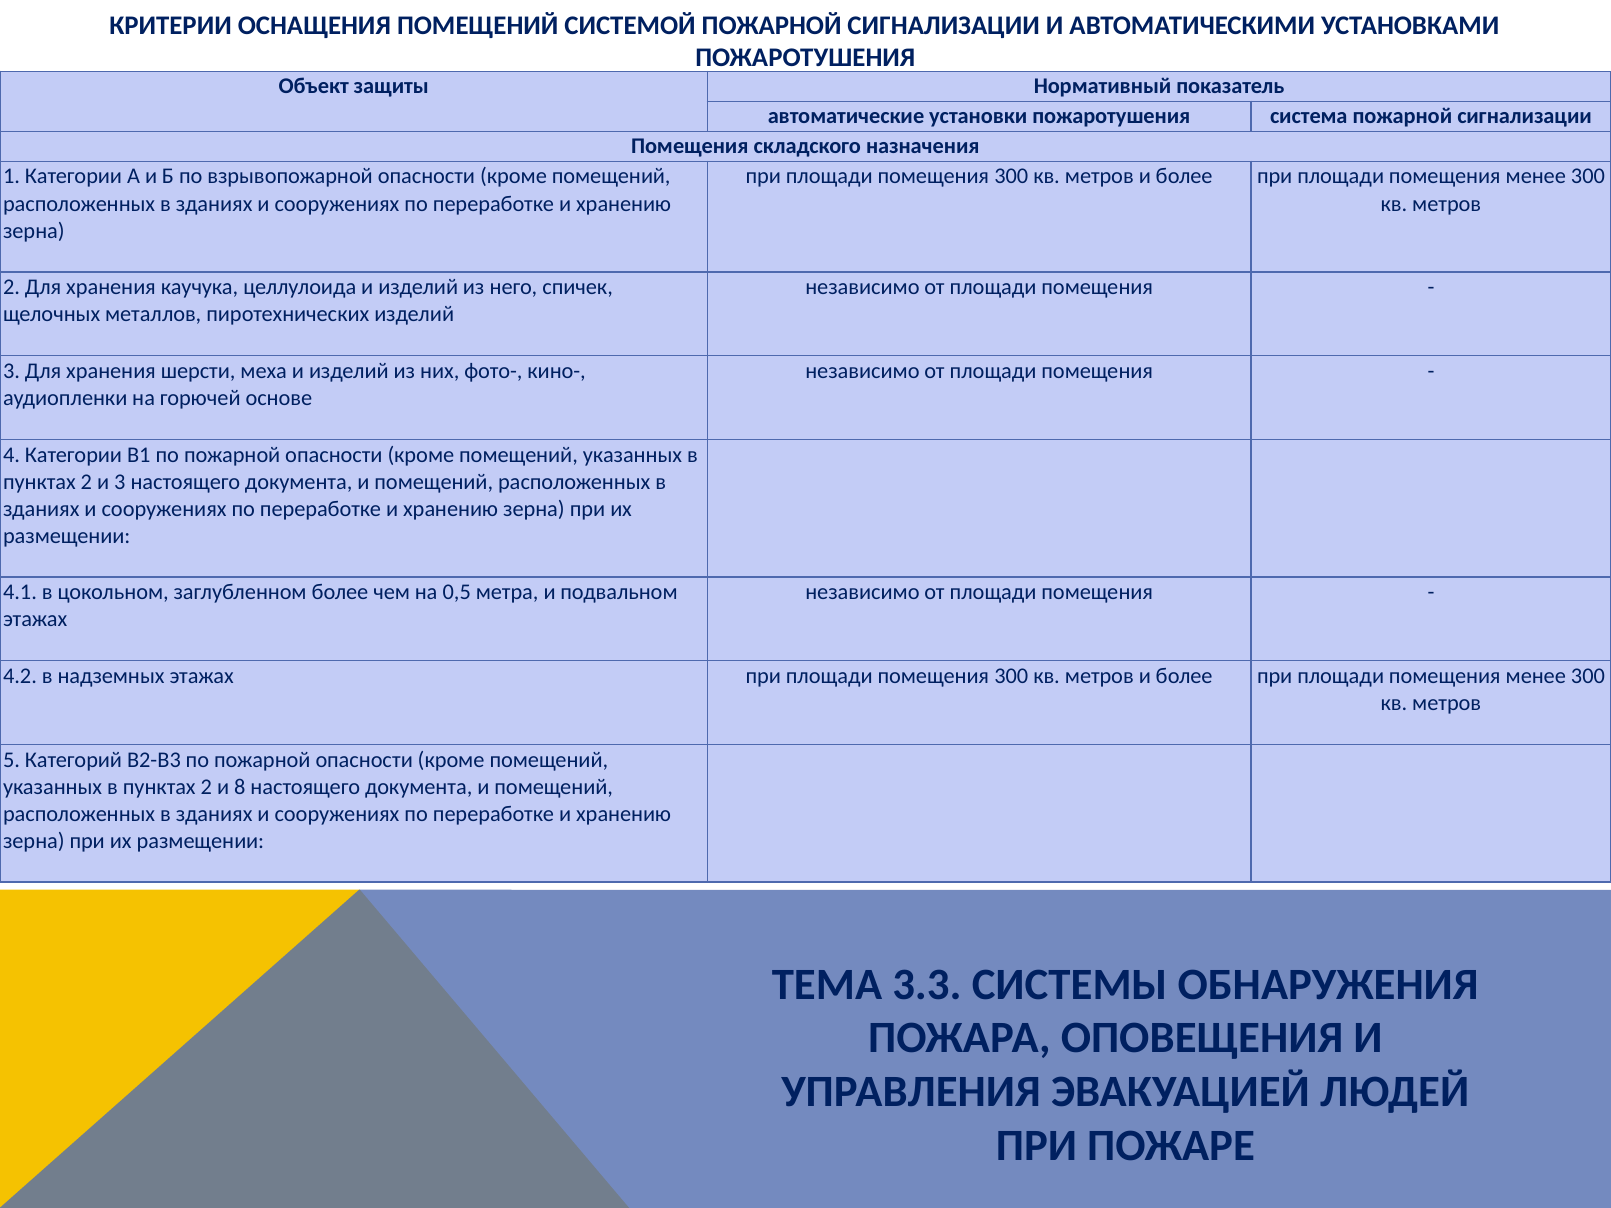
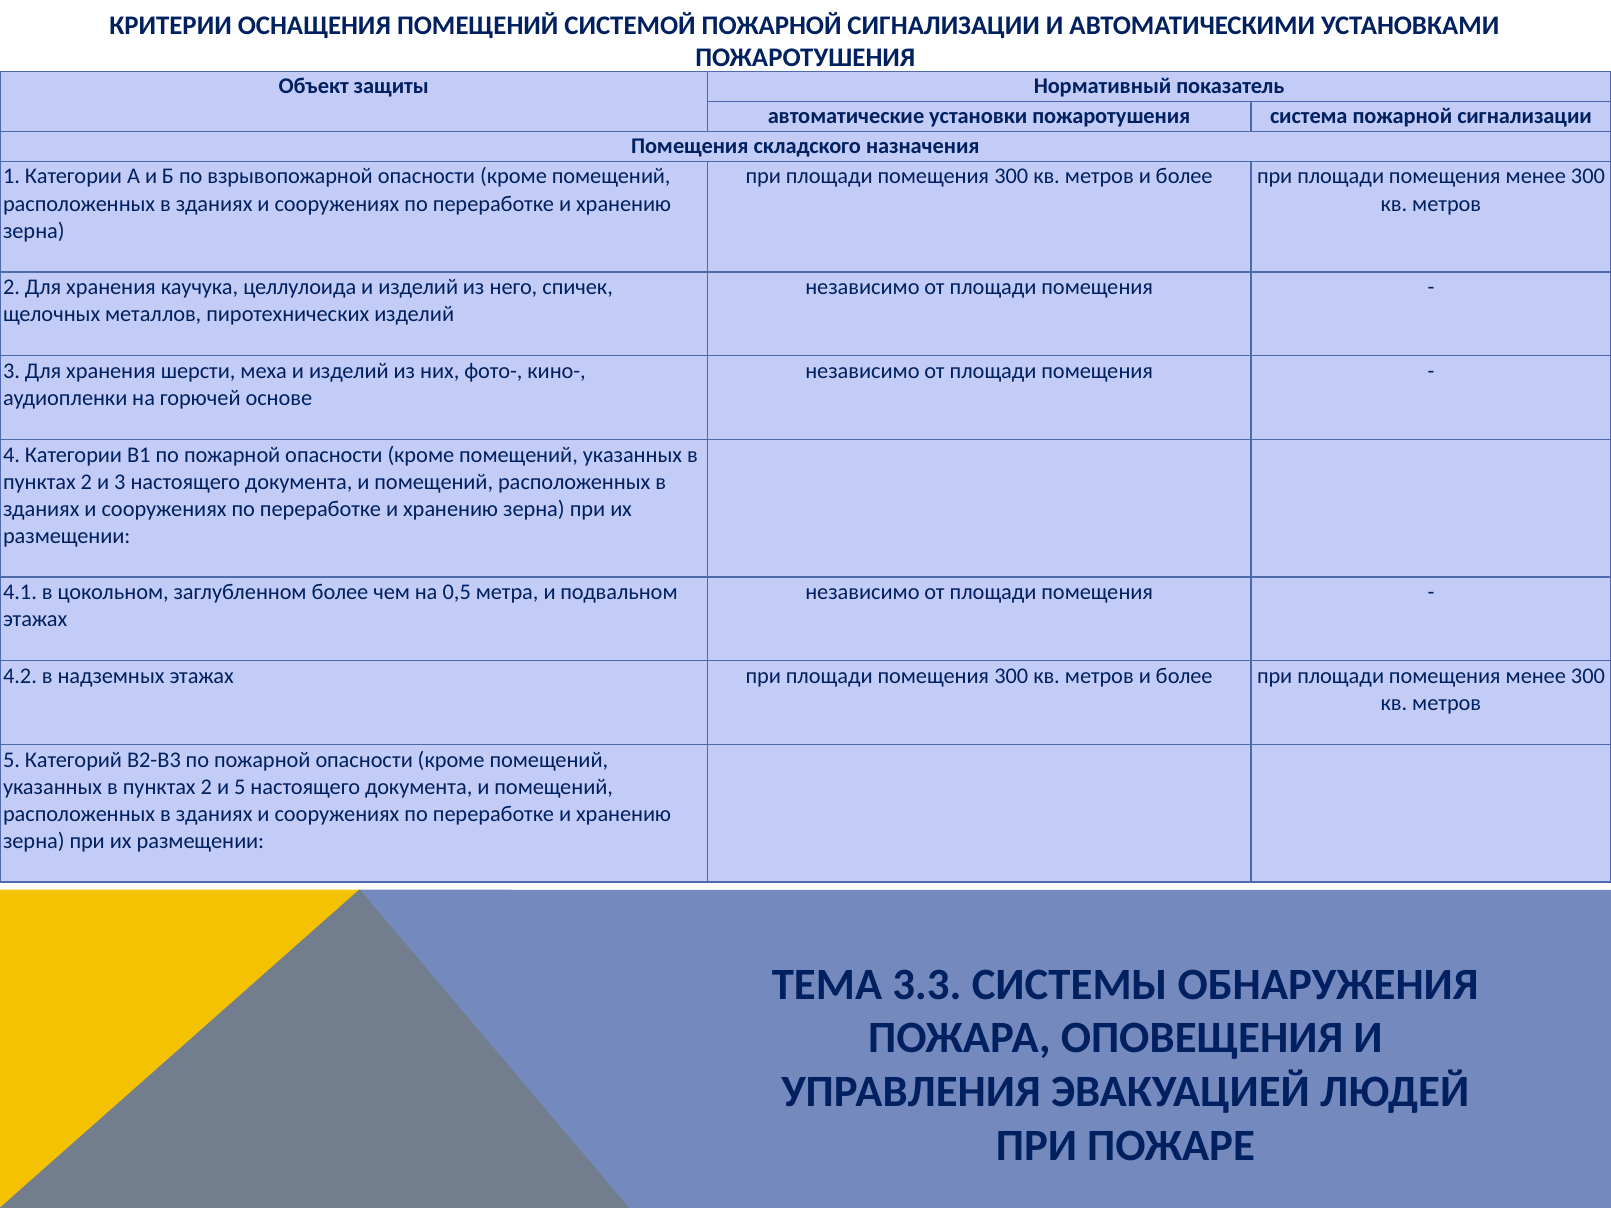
и 8: 8 -> 5 (240, 787)
